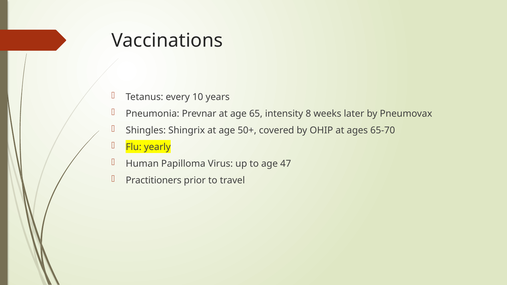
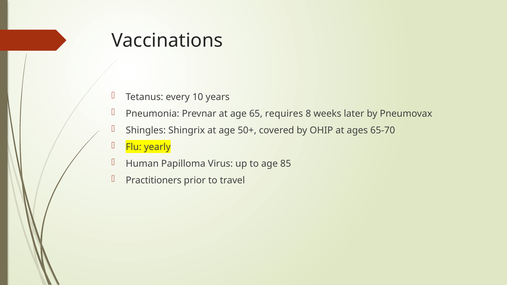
intensity: intensity -> requires (284, 114)
47: 47 -> 85 (286, 164)
